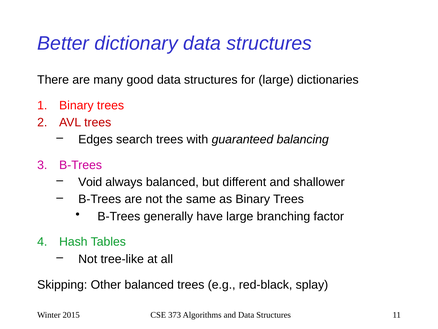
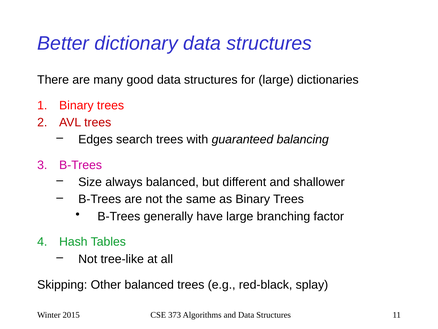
Void: Void -> Size (90, 182)
